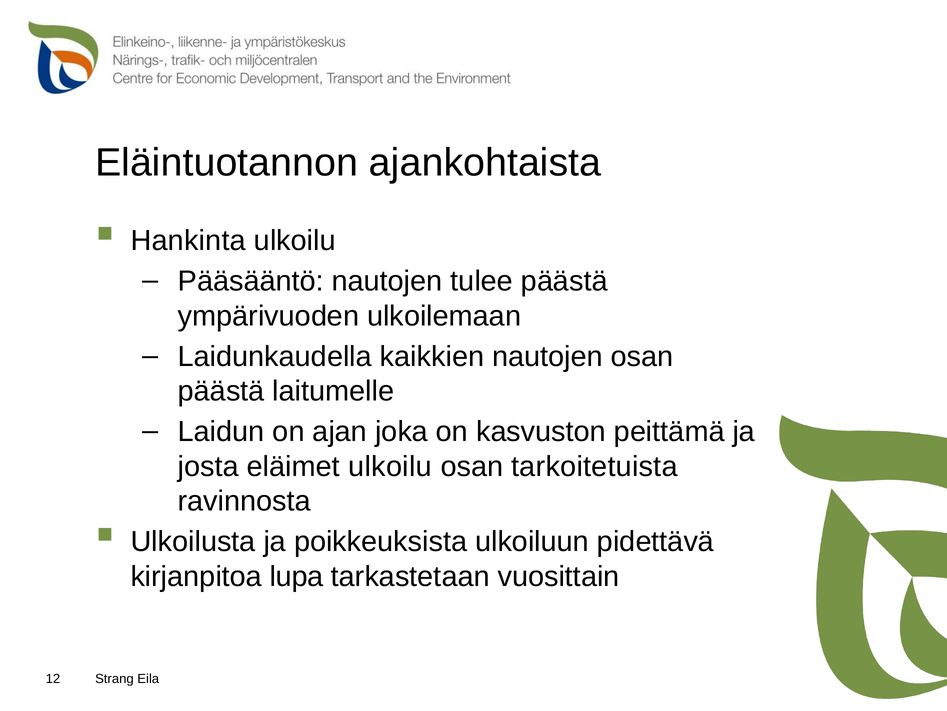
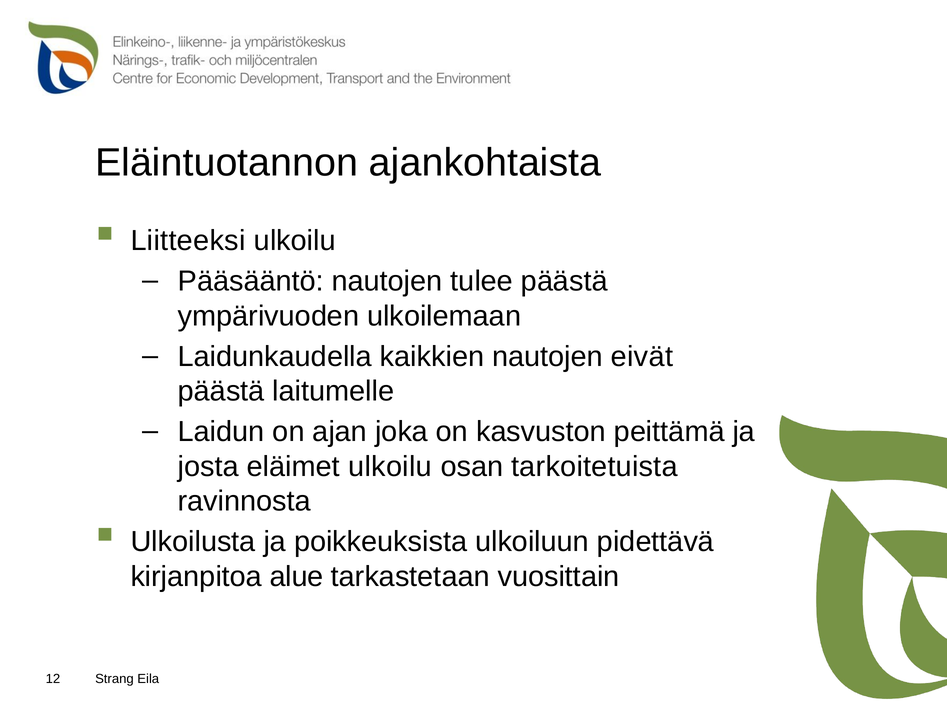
Hankinta: Hankinta -> Liitteeksi (188, 241)
nautojen osan: osan -> eivät (642, 356)
lupa: lupa -> alue (297, 576)
